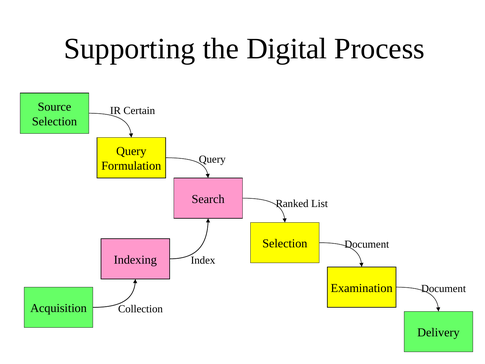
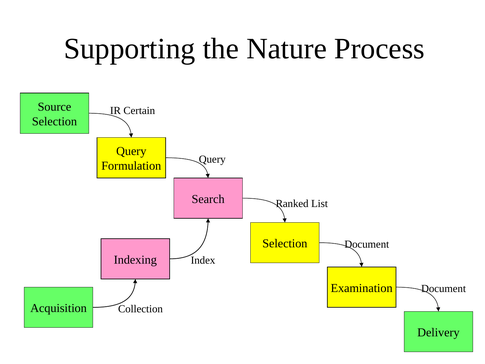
Digital: Digital -> Nature (287, 49)
